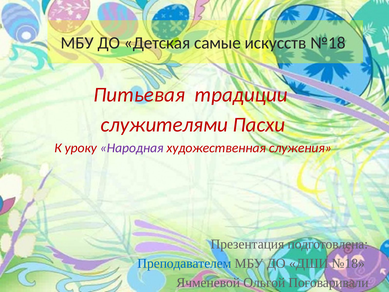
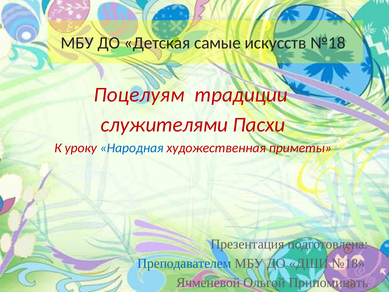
Питьевая: Питьевая -> Поцелуям (139, 95)
Народная colour: purple -> blue (132, 148)
служения: служения -> приметы (300, 148)
Поговаривали: Поговаривали -> Припоминать (328, 282)
